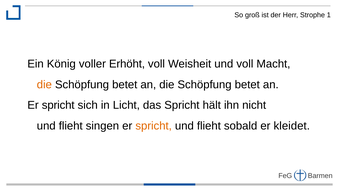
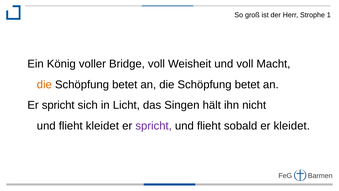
Erhöht: Erhöht -> Bridge (127, 64)
das Spricht: Spricht -> Singen (182, 105)
flieht singen: singen -> kleidet (102, 126)
spricht colour: orange -> purple (154, 126)
